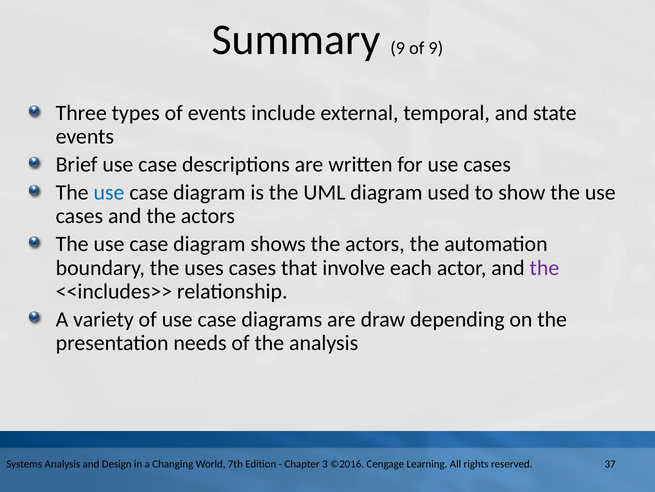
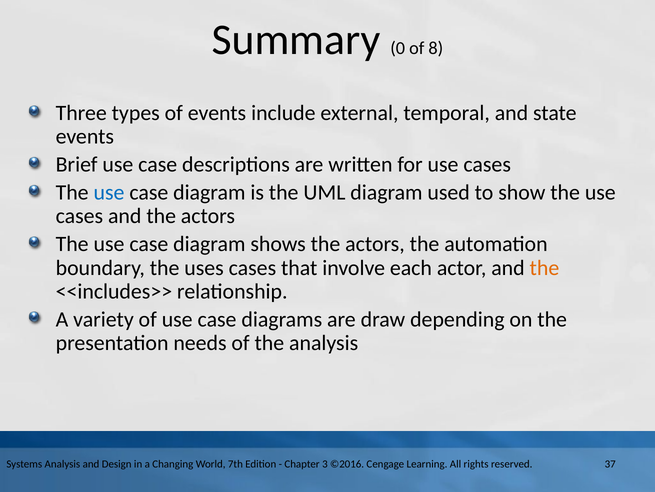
Summary 9: 9 -> 0 (398, 48)
of 9: 9 -> 8 (436, 48)
the colour: purple -> orange (544, 267)
